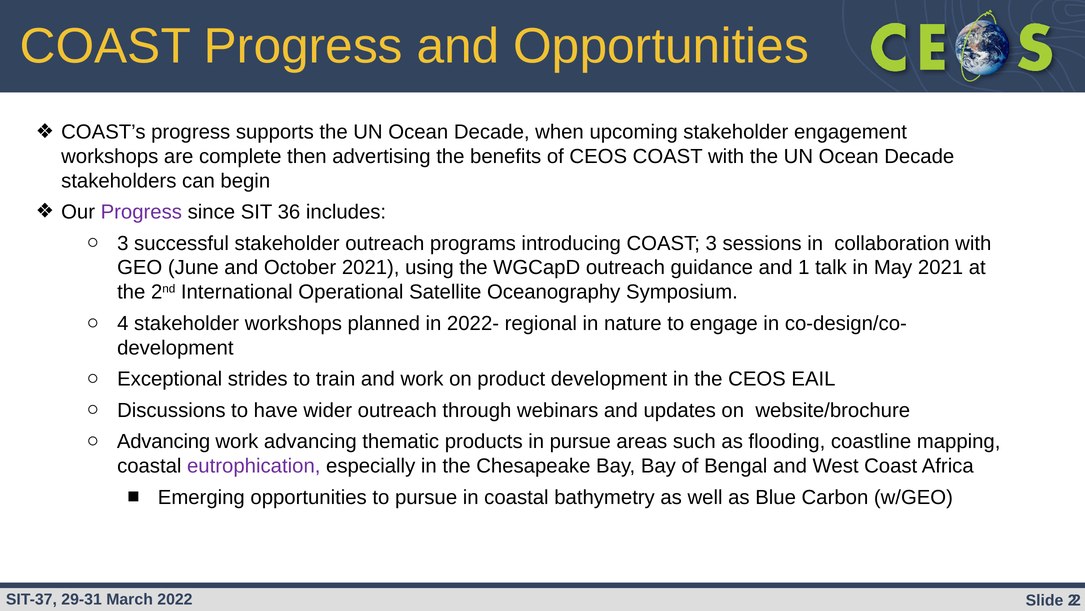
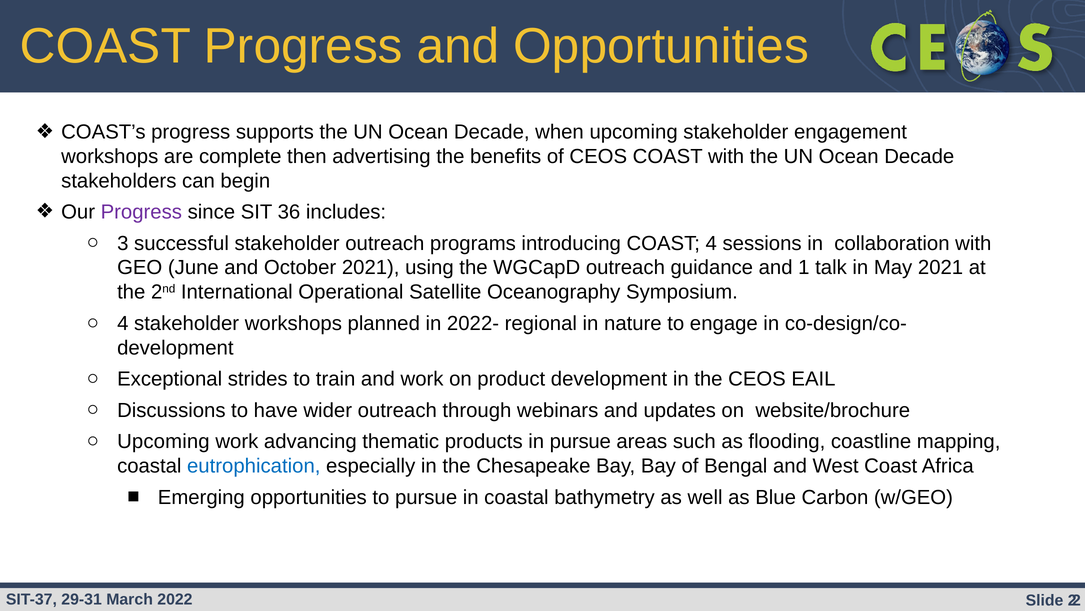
COAST 3: 3 -> 4 (711, 243)
Advancing: Advancing -> Upcoming (163, 441)
eutrophication colour: purple -> blue (254, 466)
